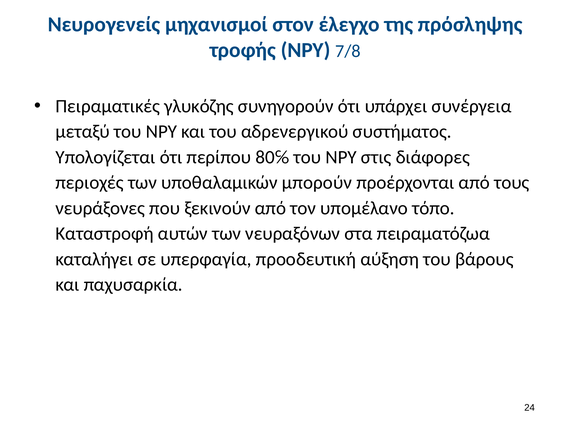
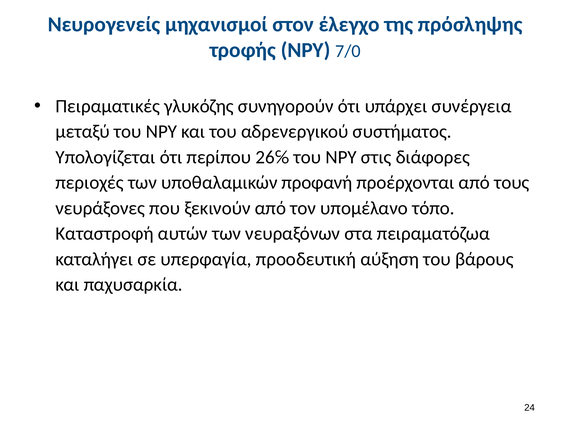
7/8: 7/8 -> 7/0 (348, 51)
80℅: 80℅ -> 26℅ (272, 157)
μπορούν: μπορούν -> προφανή (317, 183)
